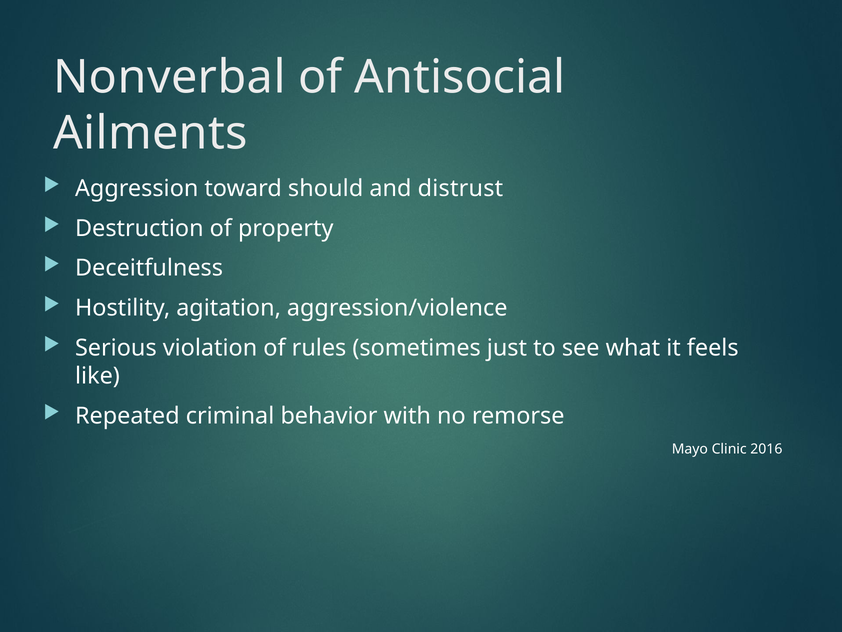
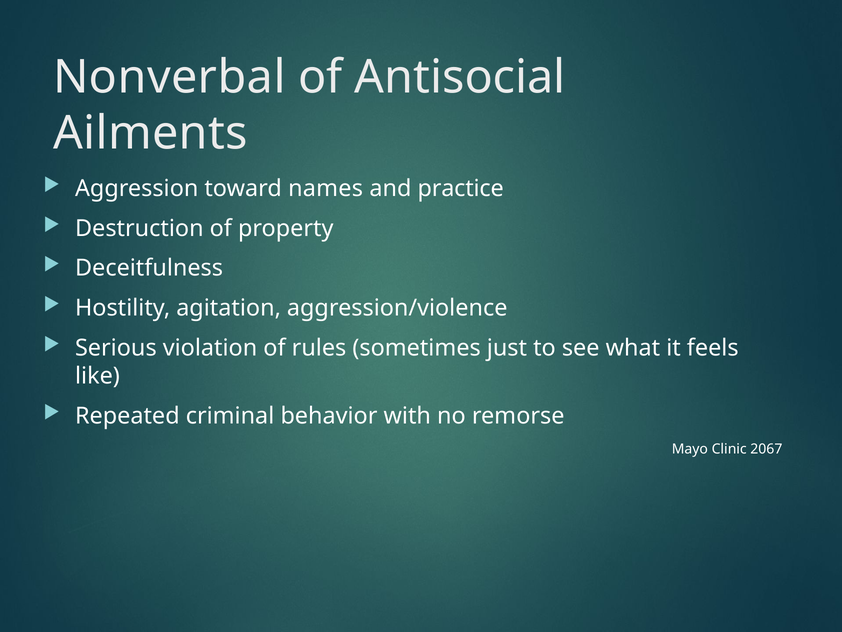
should: should -> names (326, 188)
distrust: distrust -> practice (461, 188)
2016: 2016 -> 2067 (766, 449)
